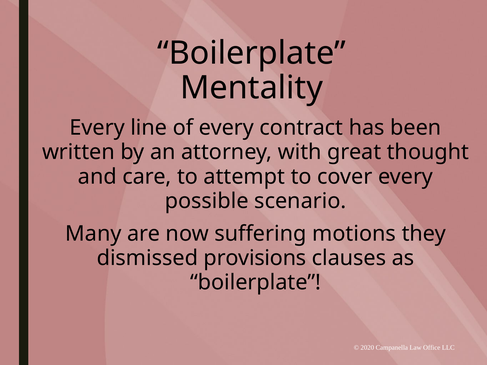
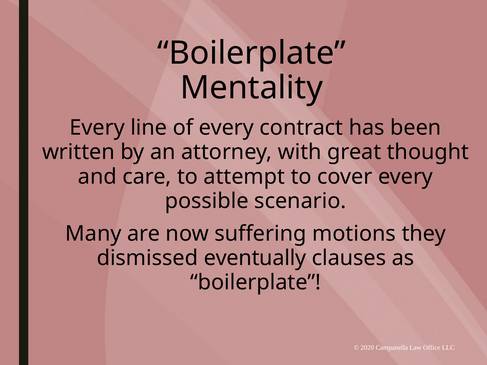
provisions: provisions -> eventually (255, 258)
